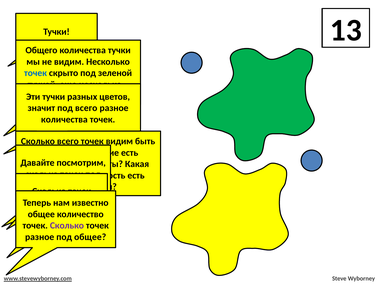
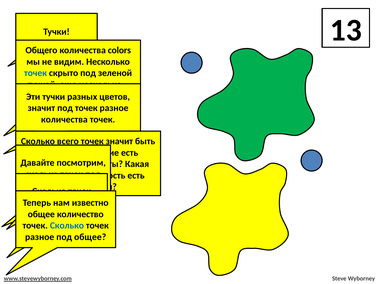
количества тучки: тучки -> colors (119, 50)
под всего: всего -> точек (86, 108)
видим: видим -> значит (119, 141)
Сколько colour: purple -> blue (67, 226)
